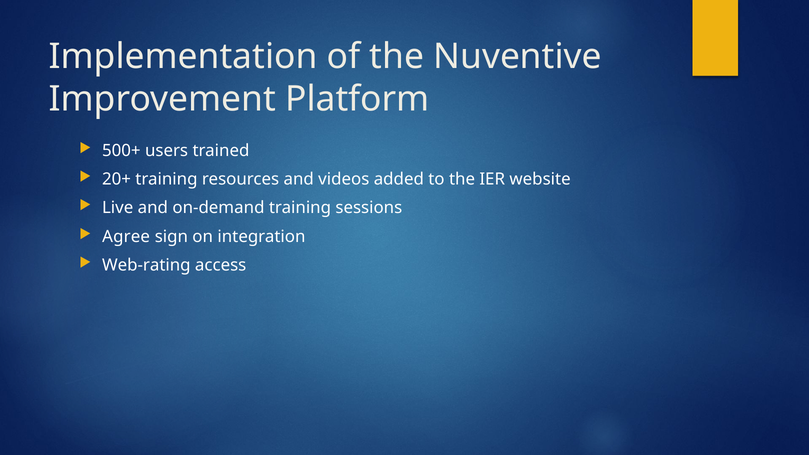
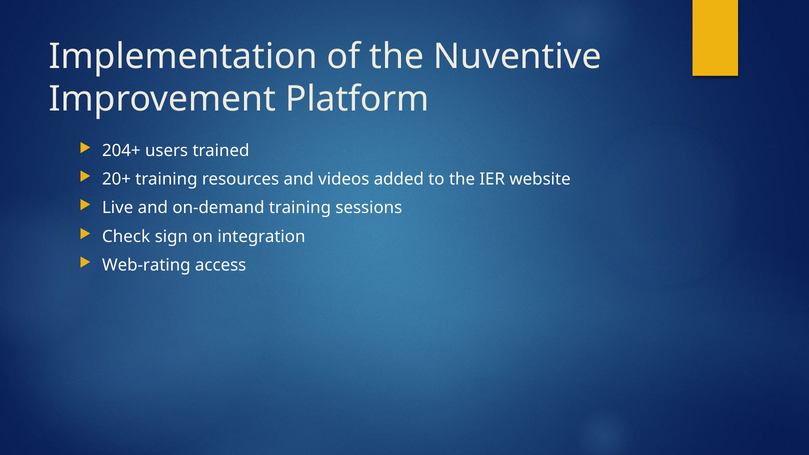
500+: 500+ -> 204+ (121, 151)
Agree: Agree -> Check (126, 237)
